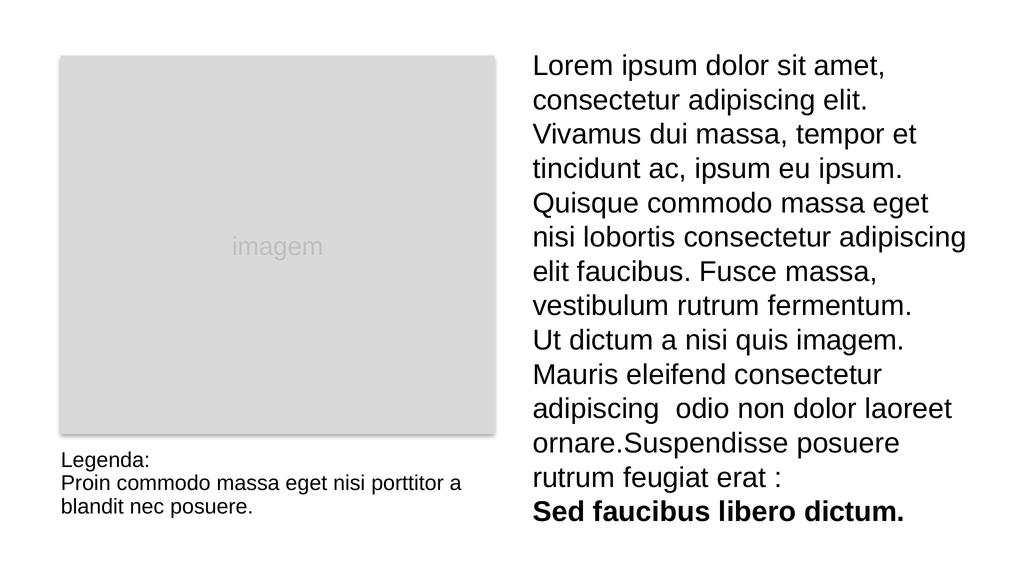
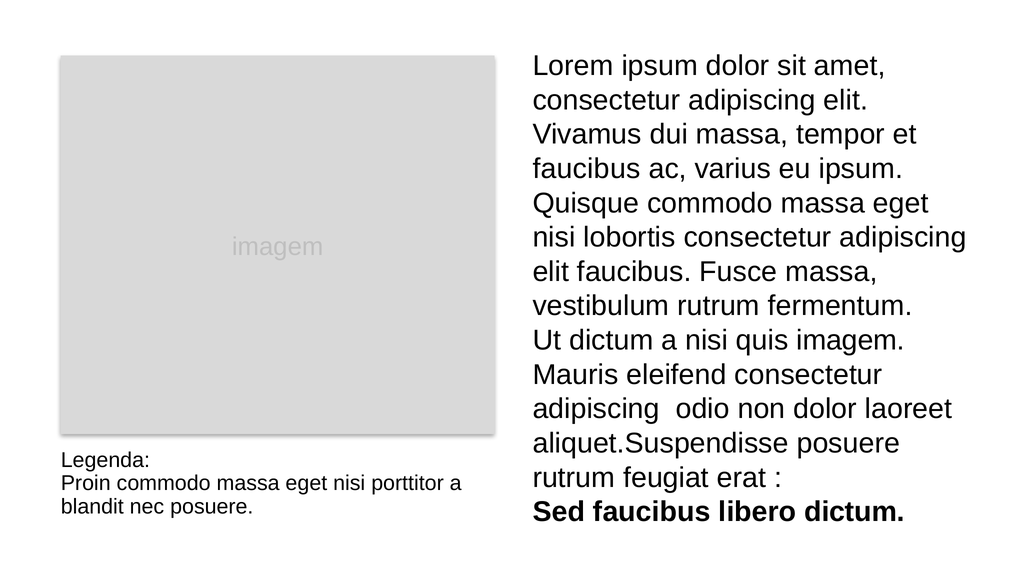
tincidunt: tincidunt -> faucibus (587, 169)
ac ipsum: ipsum -> varius (733, 169)
ornare.Suspendisse: ornare.Suspendisse -> aliquet.Suspendisse (661, 443)
